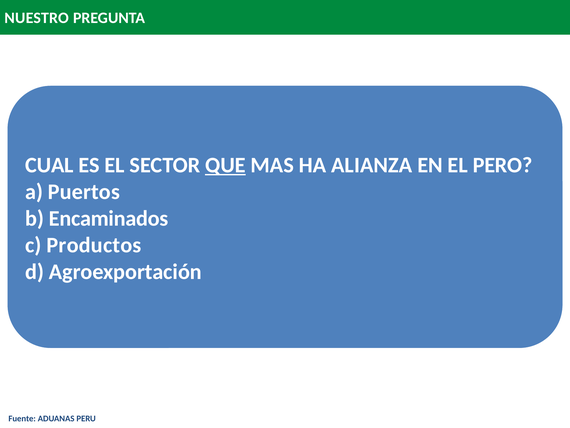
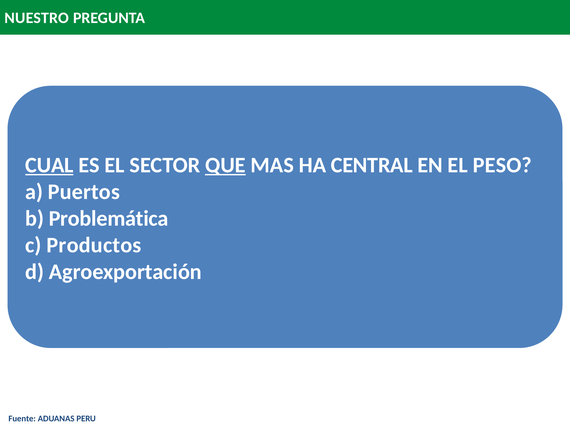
CUAL underline: none -> present (49, 165)
ALIANZA: ALIANZA -> CENTRAL (372, 165)
PERO: PERO -> PESO (502, 165)
Encaminados: Encaminados -> Problemática (109, 218)
